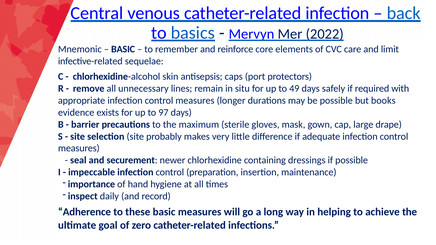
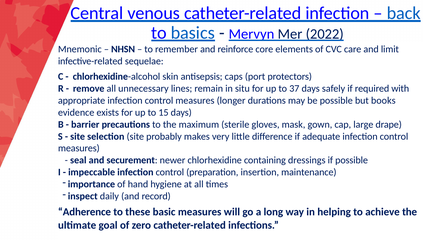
BASIC: BASIC -> NHSN (123, 49)
49: 49 -> 37 (294, 89)
97: 97 -> 15 (163, 113)
